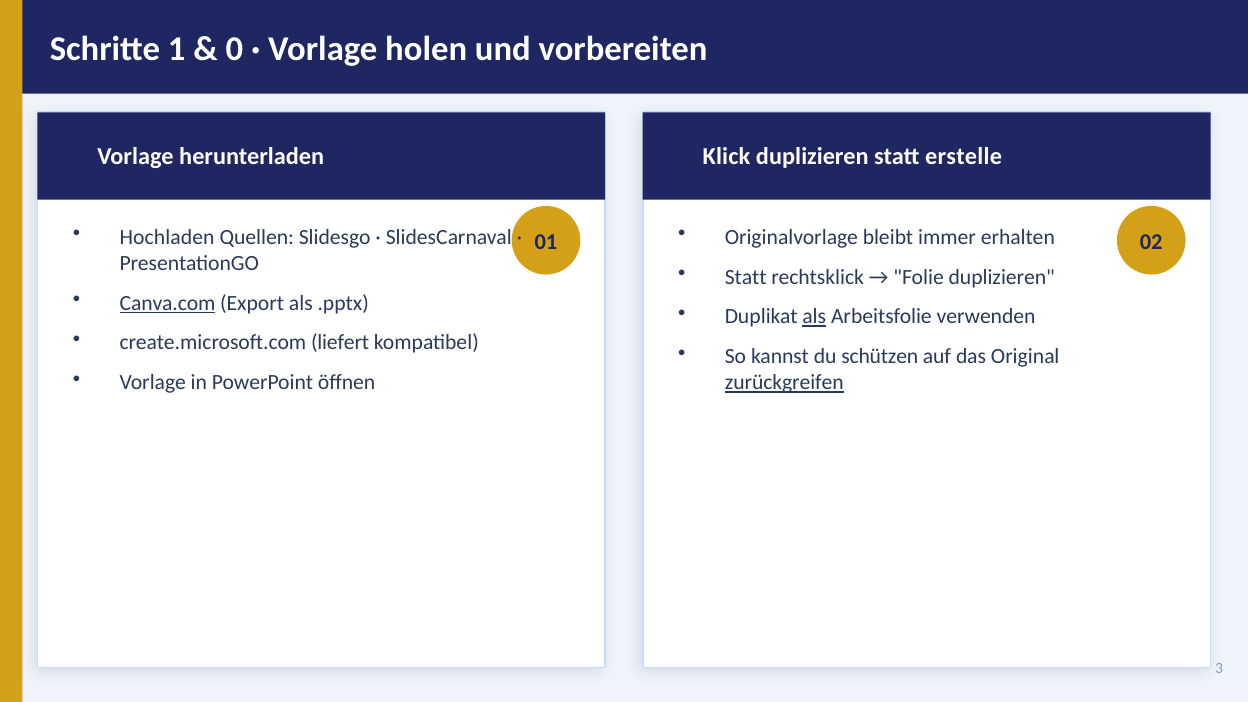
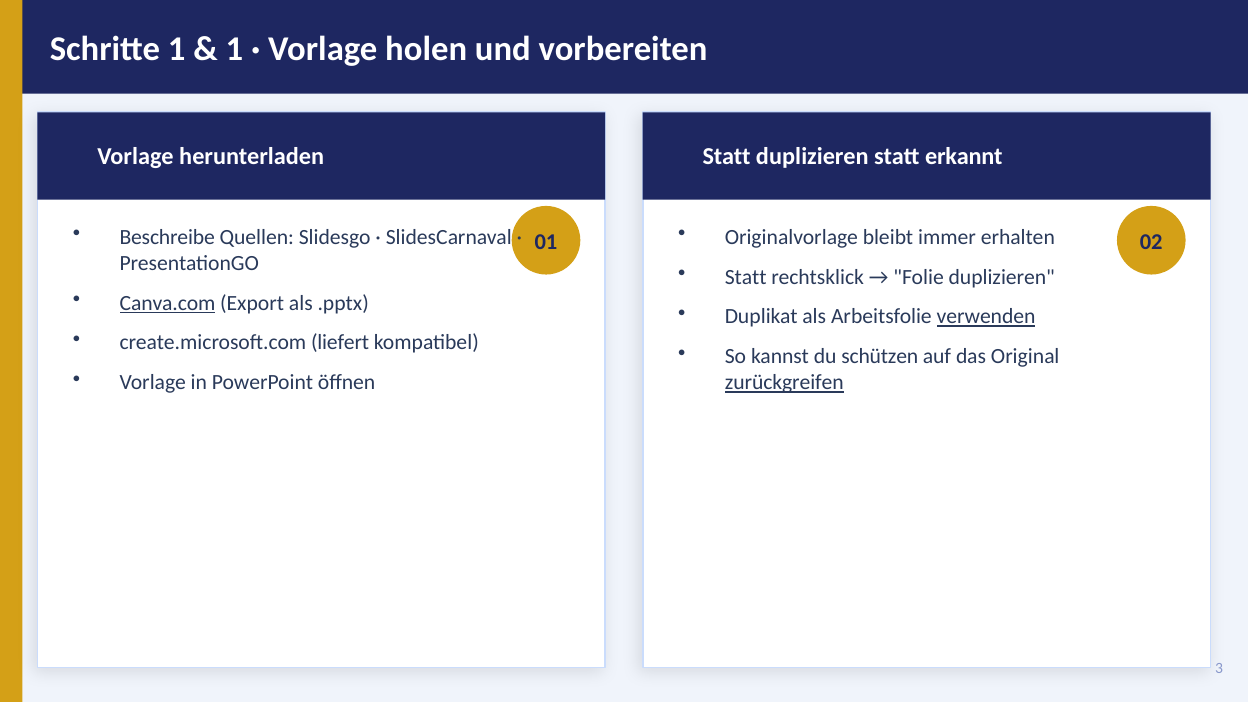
0: 0 -> 1 (234, 49)
Klick: Klick -> Statt (727, 156)
erstelle: erstelle -> erkannt (964, 156)
Hochladen: Hochladen -> Beschreibe (167, 237)
als underline: present -> none (814, 317)
verwenden underline: none -> present (986, 317)
